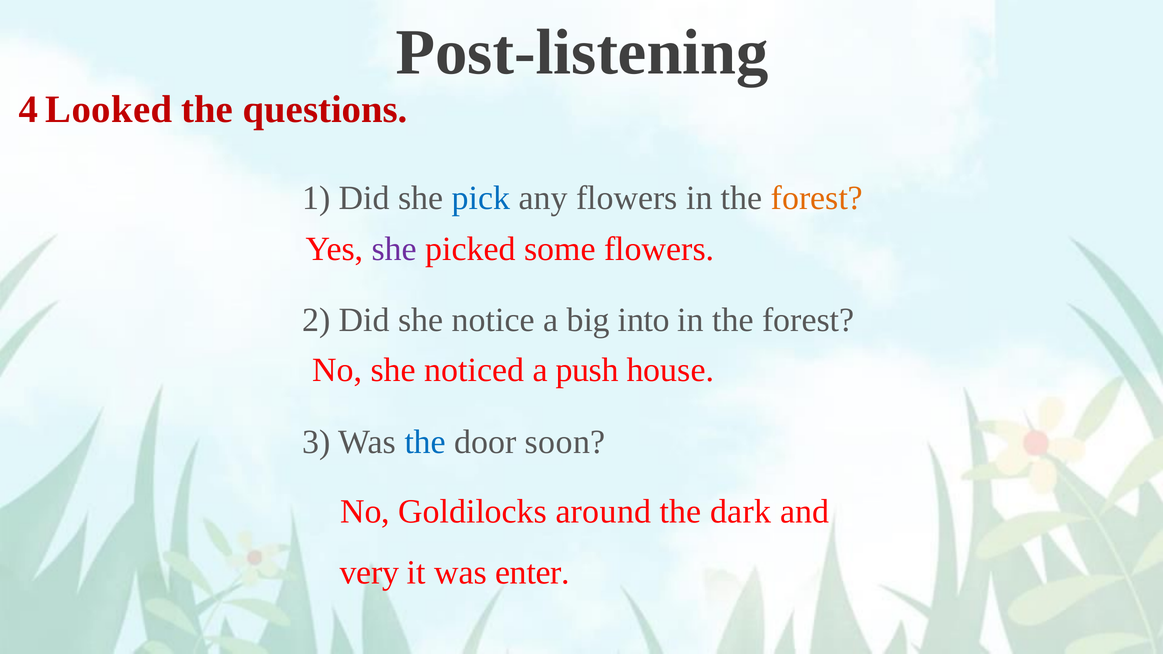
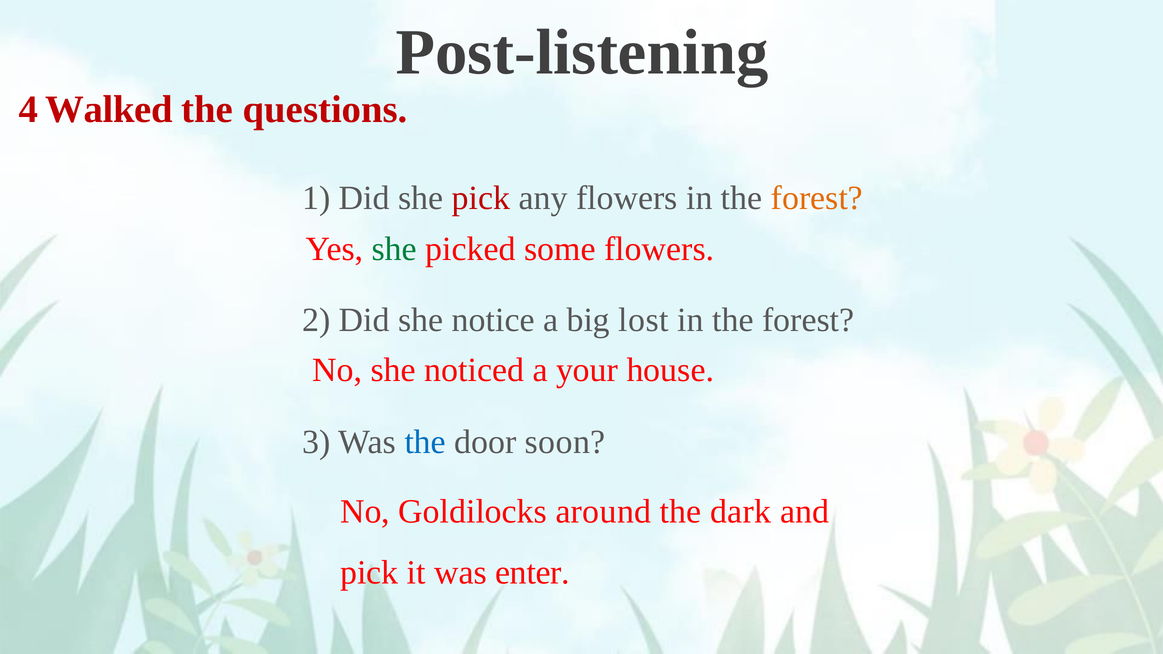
Looked: Looked -> Walked (109, 109)
pick colour: blue -> red (481, 198)
she colour: purple -> green (394, 249)
into: into -> lost (643, 320)
push: push -> your (587, 370)
very: very -> pick (369, 573)
